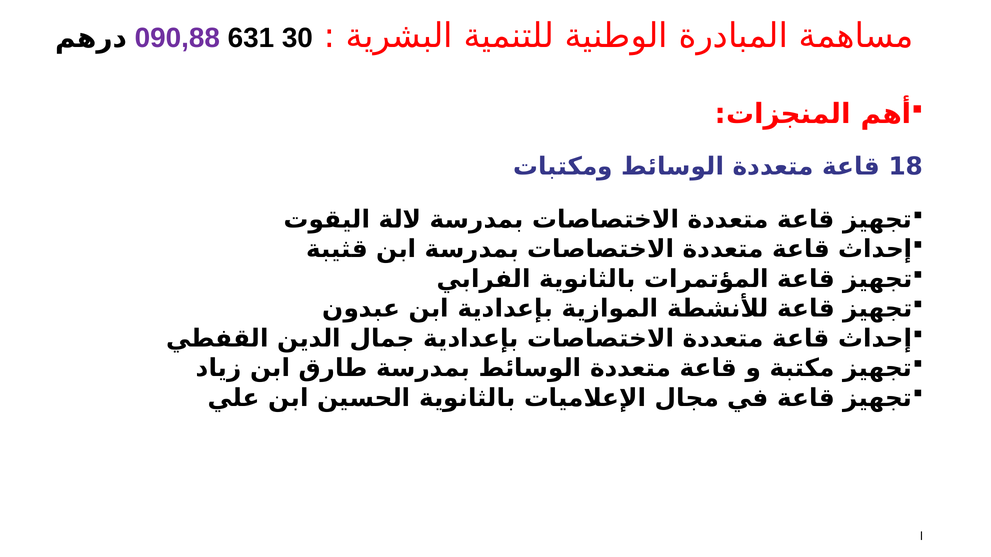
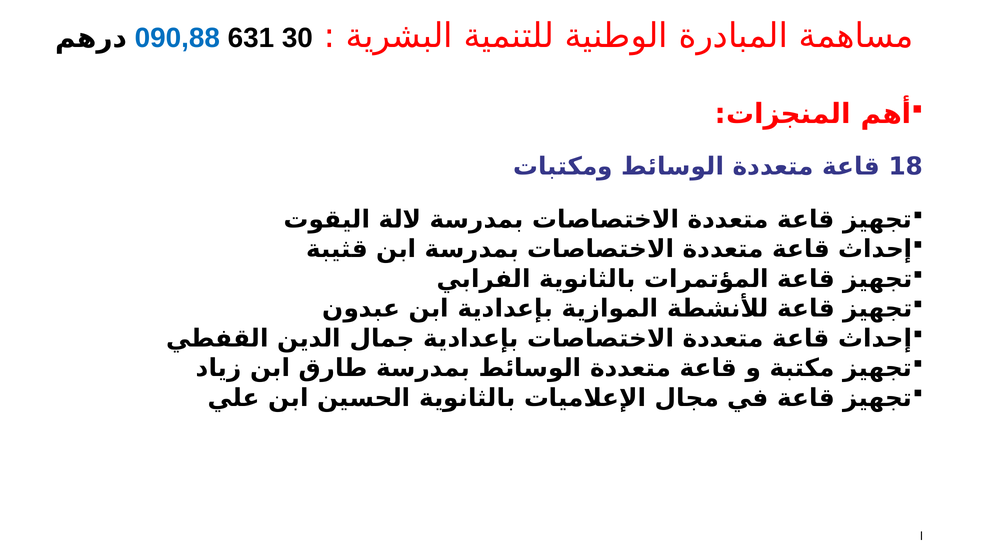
090,88 colour: purple -> blue (177, 38)
